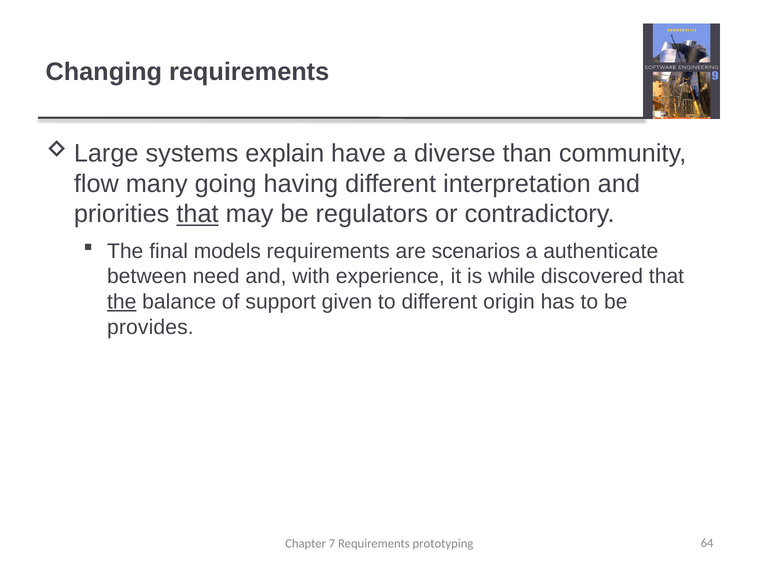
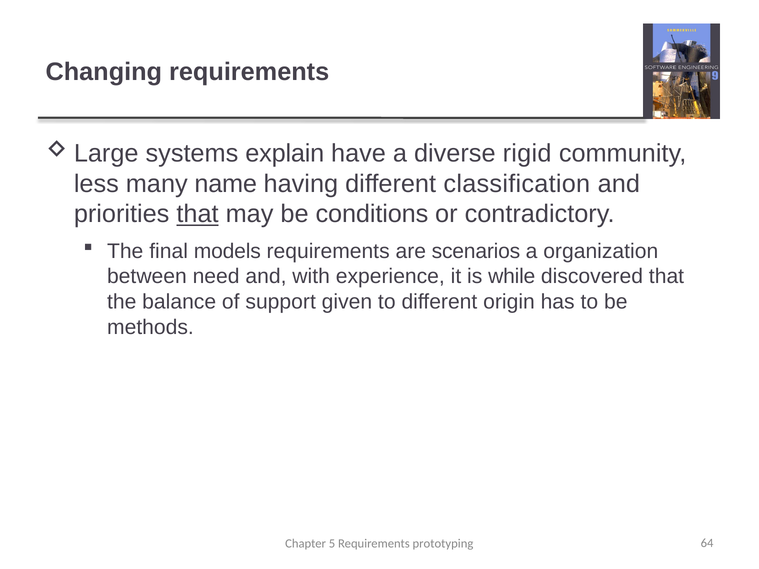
than: than -> rigid (527, 154)
flow: flow -> less (96, 184)
going: going -> name (226, 184)
interpretation: interpretation -> classification (517, 184)
regulators: regulators -> conditions (372, 214)
authenticate: authenticate -> organization (601, 251)
the underline: present -> none (122, 302)
provides: provides -> methods (150, 327)
7: 7 -> 5 (332, 544)
